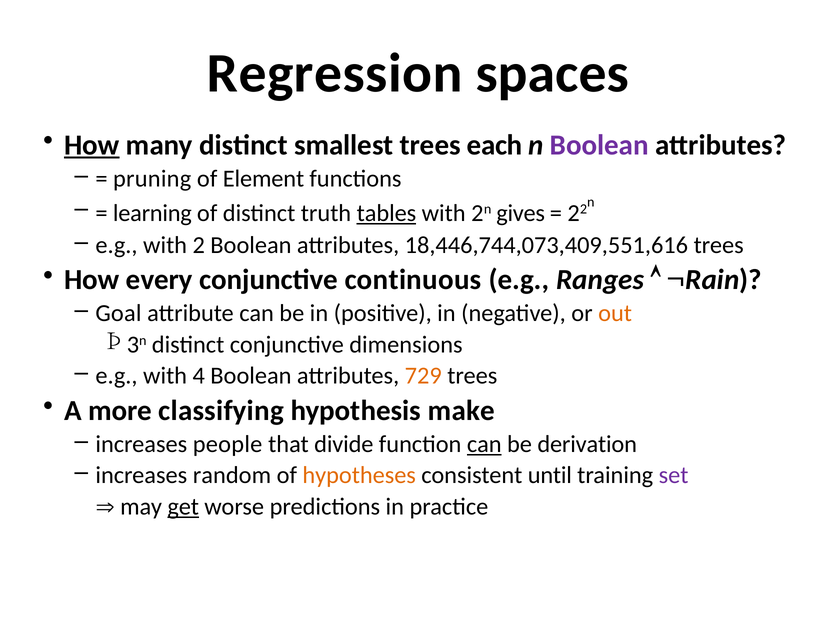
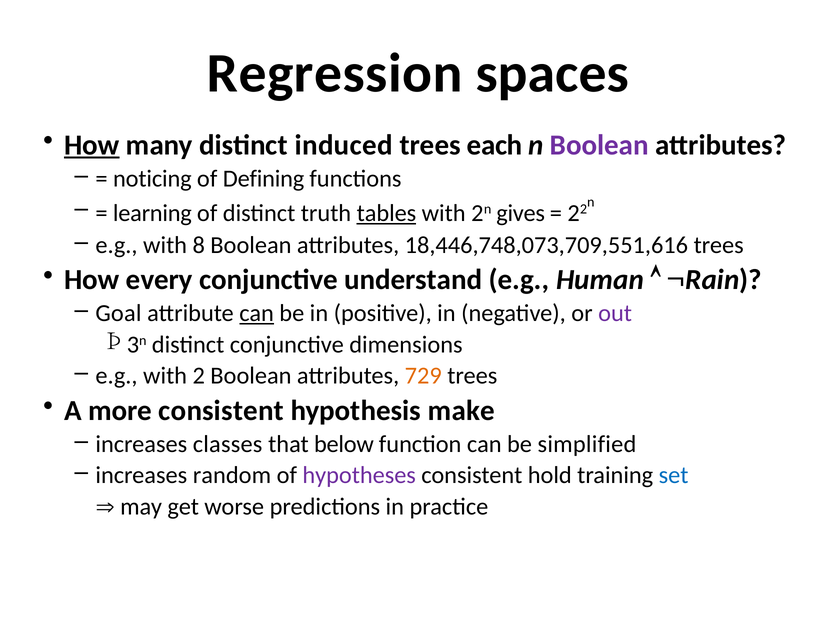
smallest: smallest -> induced (344, 145)
pruning: pruning -> noticing (152, 179)
Element: Element -> Defining (264, 179)
2: 2 -> 8 (199, 245)
18,446,744,073,409,551,616: 18,446,744,073,409,551,616 -> 18,446,748,073,709,551,616 (546, 245)
continuous: continuous -> understand (413, 280)
Ranges: Ranges -> Human (600, 280)
can underline: none -> present (257, 313)
out colour: orange -> purple (615, 313)
4: 4 -> 2 (199, 376)
more classifying: classifying -> consistent (221, 410)
people: people -> classes (228, 444)
divide: divide -> below (344, 444)
can underline: present -> none (484, 444)
derivation: derivation -> simplified (587, 444)
hypotheses colour: orange -> purple (359, 475)
until: until -> hold (550, 475)
set colour: purple -> blue (674, 475)
get underline: present -> none (183, 507)
